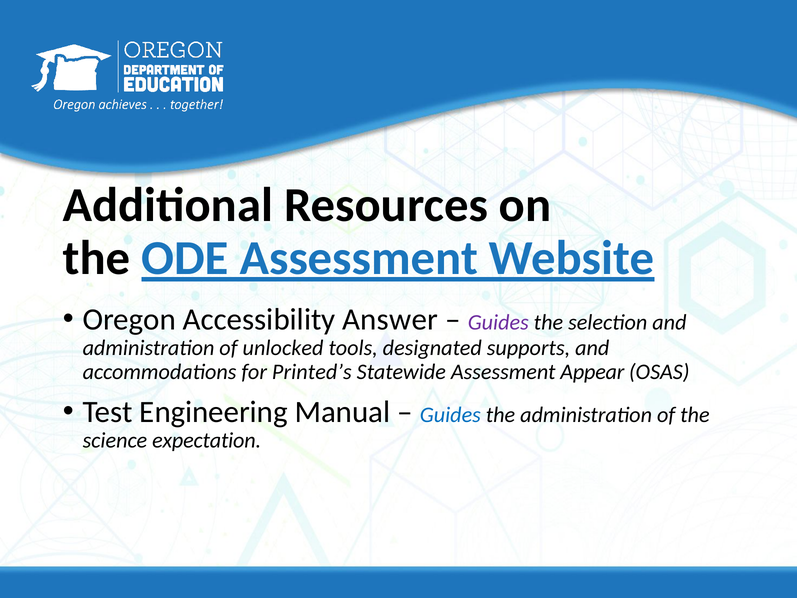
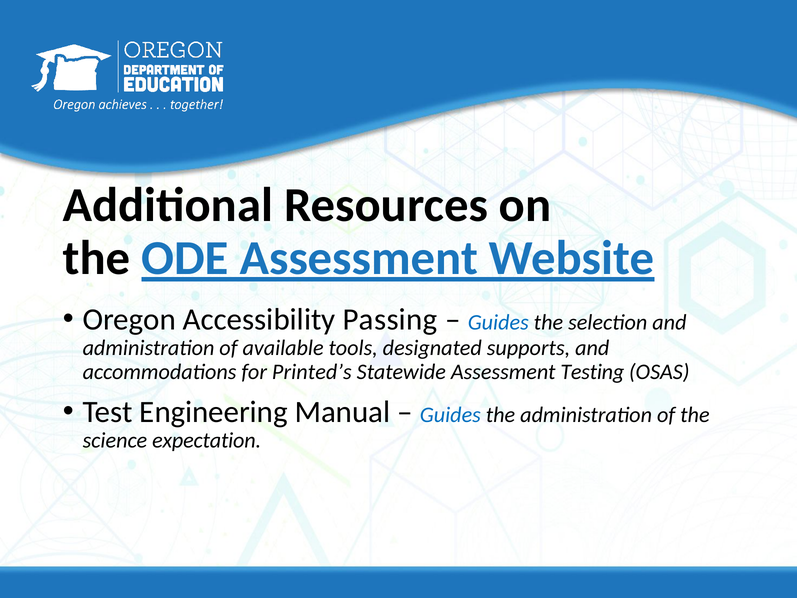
Answer: Answer -> Passing (390, 319)
Guides colour: purple -> blue (498, 322)
unlocked: unlocked -> available (283, 348)
Appear: Appear -> Testing (592, 372)
